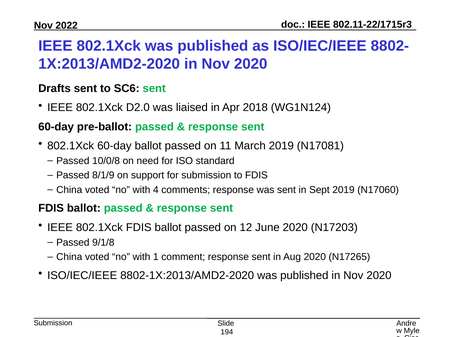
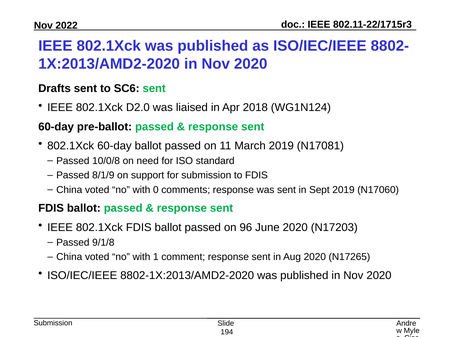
4: 4 -> 0 (156, 190)
12: 12 -> 96 (246, 228)
